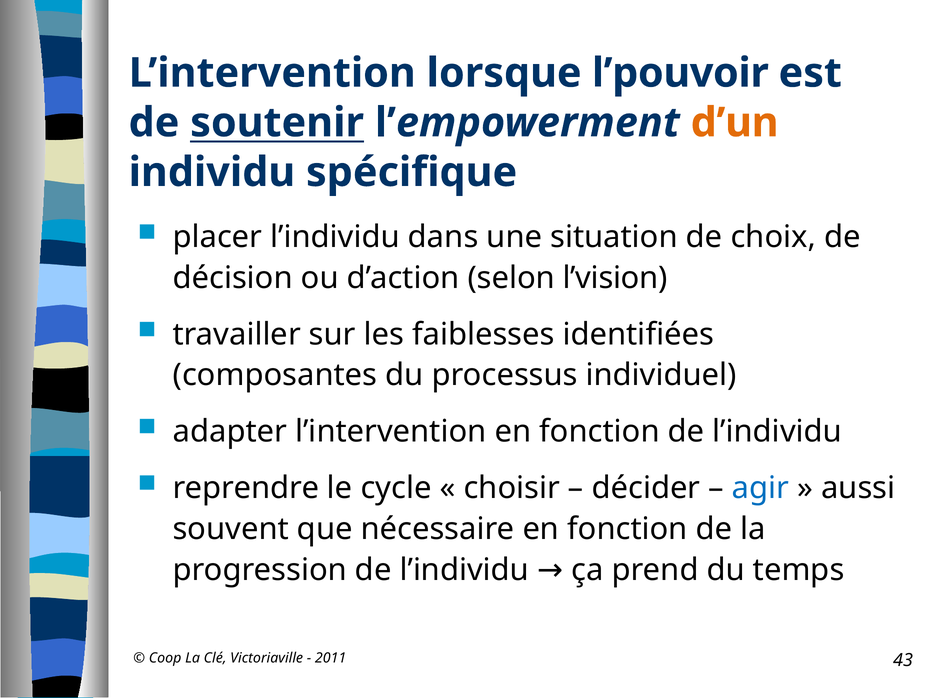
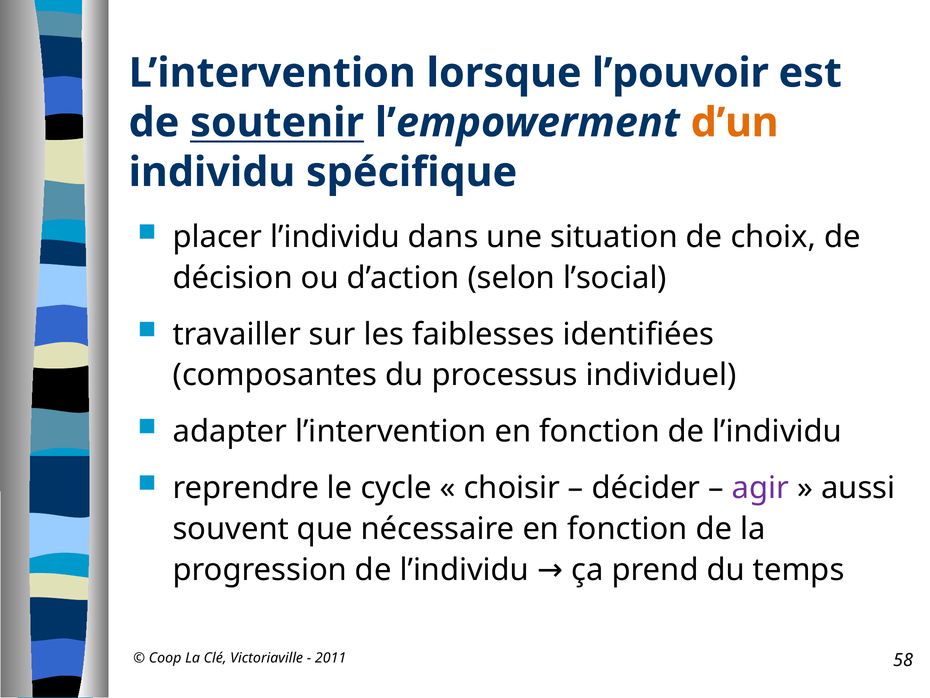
l’vision: l’vision -> l’social (615, 278)
agir colour: blue -> purple (761, 488)
43: 43 -> 58 (903, 660)
